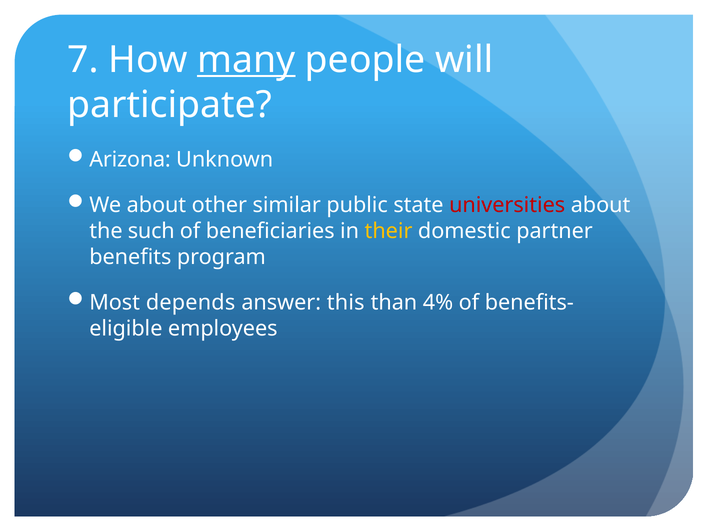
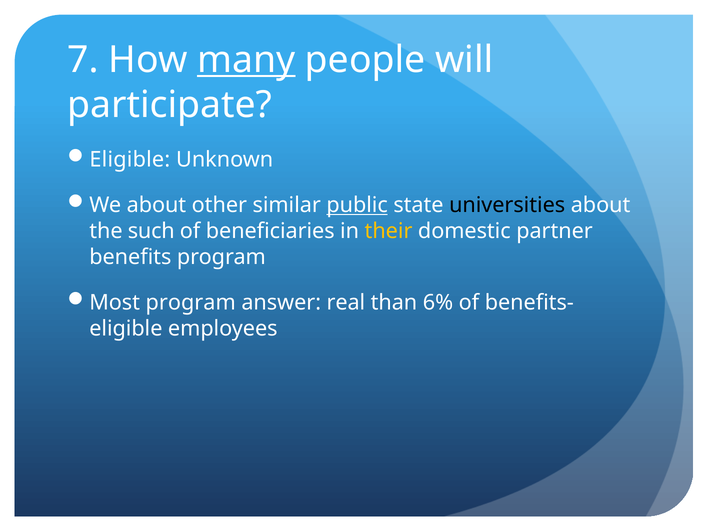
Arizona: Arizona -> Eligible (130, 160)
public underline: none -> present (357, 205)
universities colour: red -> black (507, 205)
Most depends: depends -> program (191, 303)
this: this -> real (346, 303)
4%: 4% -> 6% (438, 303)
